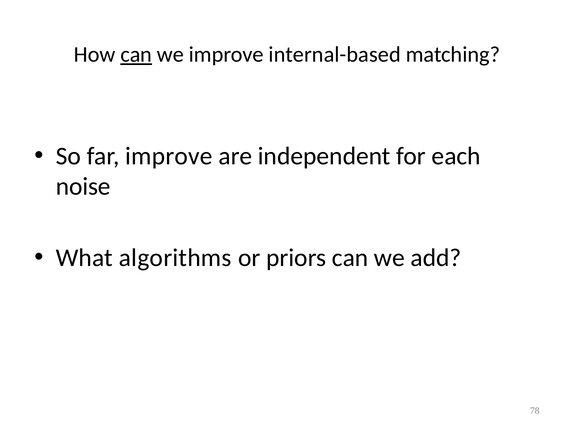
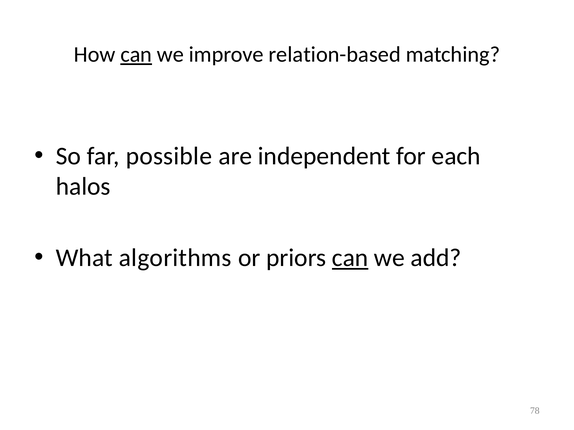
internal-based: internal-based -> relation-based (335, 55)
far improve: improve -> possible (169, 156)
noise: noise -> halos (83, 187)
can underline: none -> present (350, 258)
